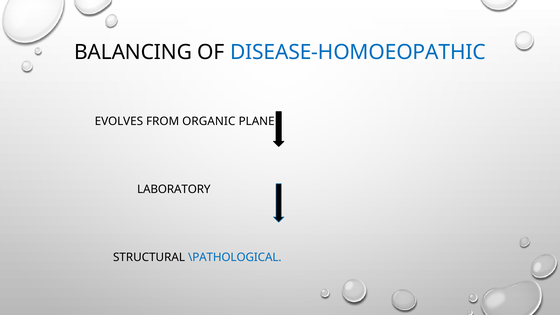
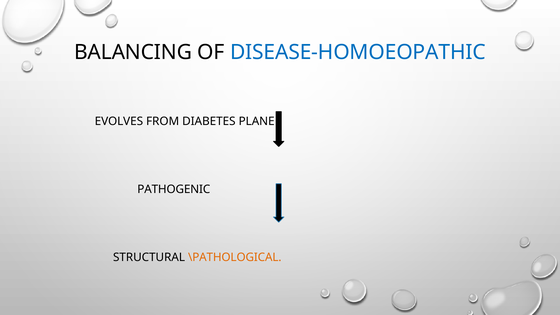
ORGANIC: ORGANIC -> DIABETES (209, 121)
LABORATORY: LABORATORY -> PATHOGENIC (174, 189)
\PATHOLOGICAL colour: blue -> orange (235, 257)
